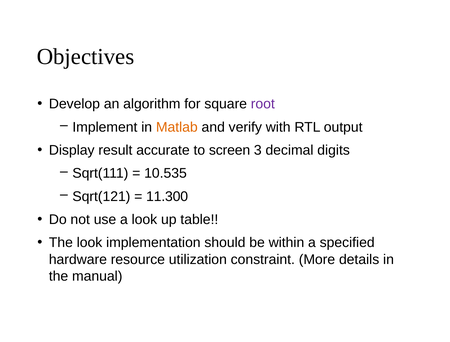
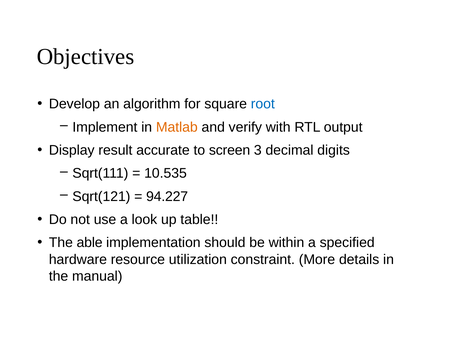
root colour: purple -> blue (263, 104)
11.300: 11.300 -> 94.227 (167, 196)
The look: look -> able (90, 243)
